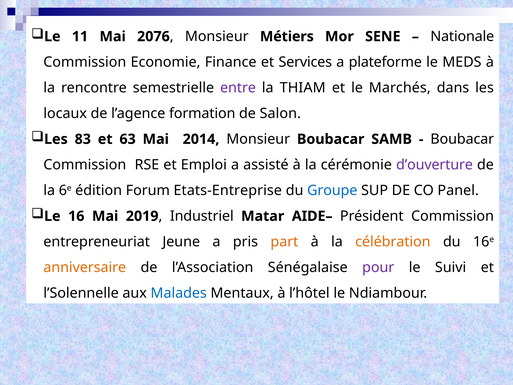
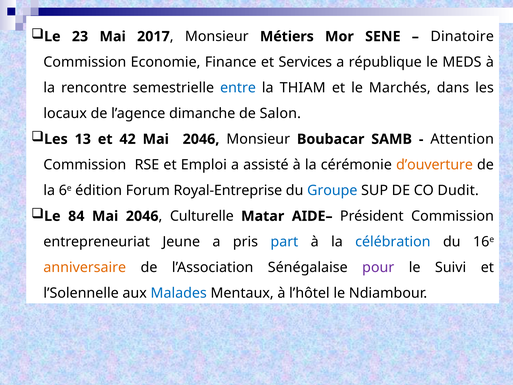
11: 11 -> 23 (80, 36)
2076: 2076 -> 2017 (153, 36)
Nationale: Nationale -> Dinatoire (462, 36)
plateforme: plateforme -> république (385, 62)
entre colour: purple -> blue (238, 88)
formation: formation -> dimanche (202, 113)
83: 83 -> 13 (83, 139)
63: 63 -> 42 (128, 139)
2014: 2014 -> 2046 (201, 139)
Boubacar: Boubacar -> Attention (462, 139)
d’ouverture colour: purple -> orange (434, 165)
Etats-Entreprise: Etats-Entreprise -> Royal-Entreprise (228, 190)
Panel: Panel -> Dudit (458, 190)
16: 16 -> 84 (76, 216)
2019: 2019 -> 2046 (142, 216)
Industriel: Industriel -> Culturelle (202, 216)
part colour: orange -> blue (284, 242)
célébration colour: orange -> blue (393, 242)
